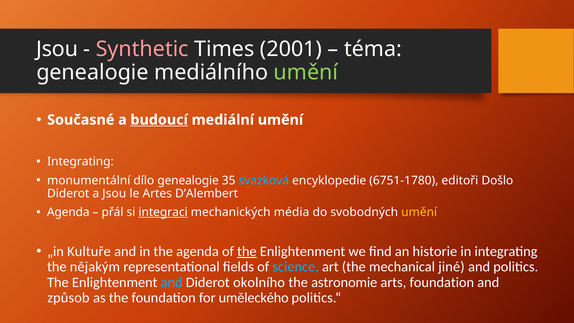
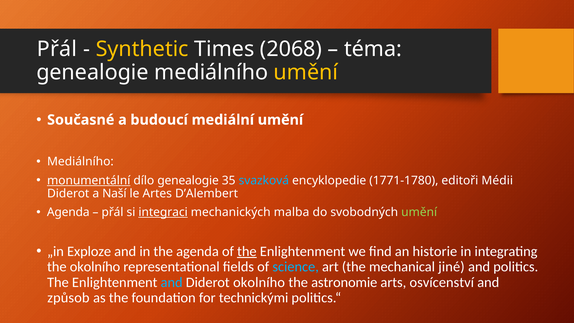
Jsou: Jsou -> Přál (57, 49)
Synthetic colour: pink -> yellow (142, 49)
2001: 2001 -> 2068 (291, 49)
umění colour: light green -> yellow (306, 72)
budoucí underline: present -> none (159, 120)
Integrating: Integrating -> Mediálního (80, 162)
monumentální underline: none -> present (89, 180)
6751-1780: 6751-1780 -> 1771-1780 (404, 180)
Došlo: Došlo -> Médii (497, 180)
a Jsou: Jsou -> Naší (114, 193)
média: média -> malba (292, 212)
umění colour: yellow -> light green (419, 212)
Kultuře: Kultuře -> Exploze (89, 251)
the nějakým: nějakým -> okolního (95, 267)
arts foundation: foundation -> osvícenství (442, 282)
uměleckého: uměleckého -> technickými (254, 298)
